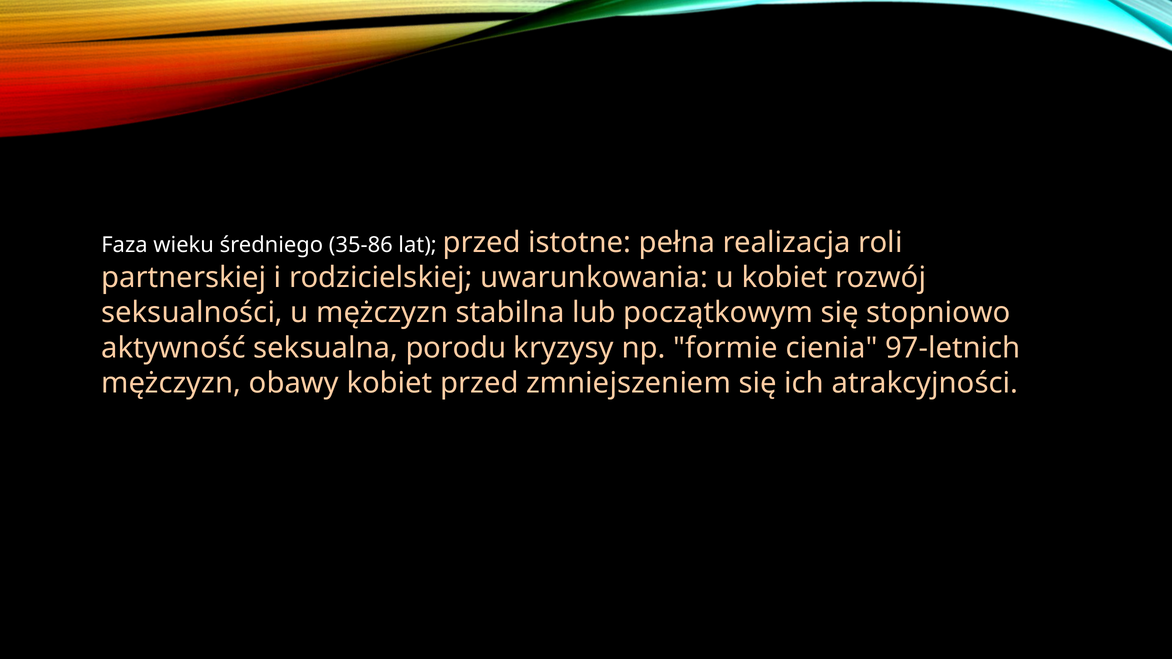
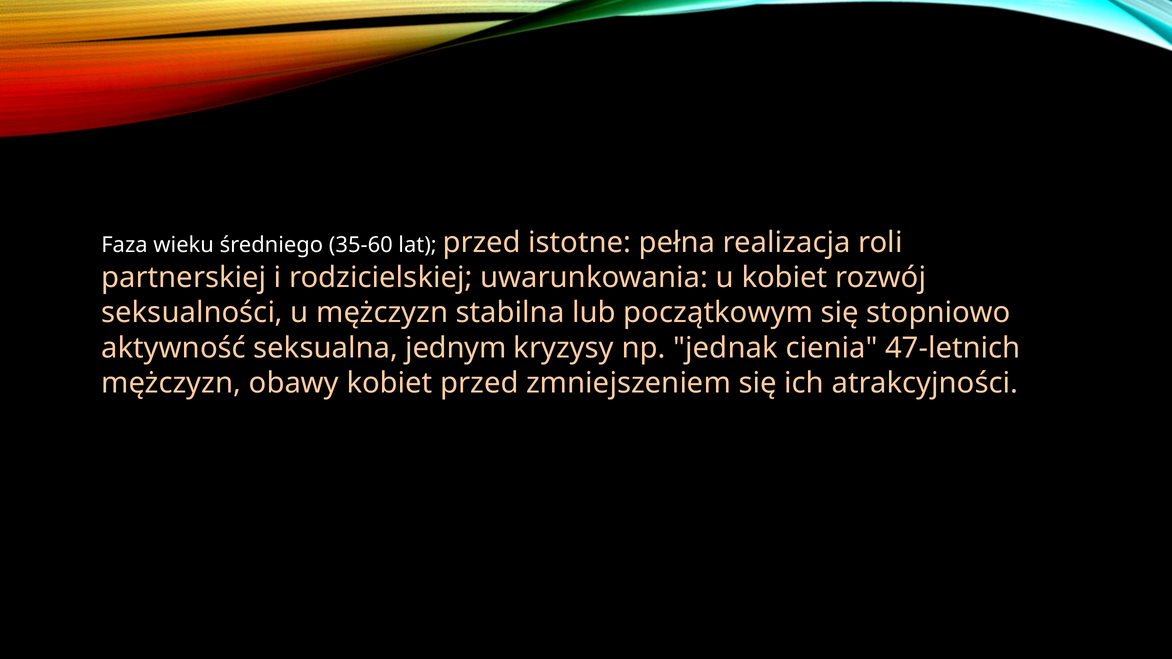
35-86: 35-86 -> 35-60 (361, 245)
porodu: porodu -> jednym (456, 348)
formie: formie -> jednak (726, 348)
97-letnich: 97-letnich -> 47-letnich (953, 348)
